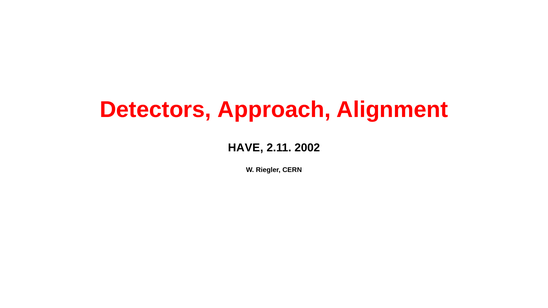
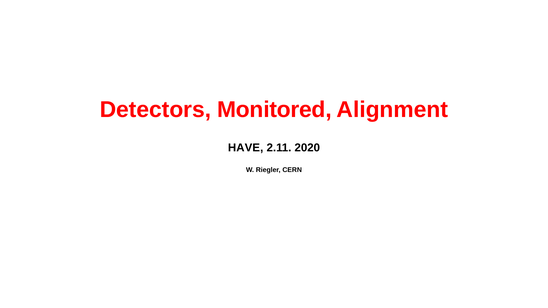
Approach: Approach -> Monitored (274, 110)
2002: 2002 -> 2020 (307, 148)
